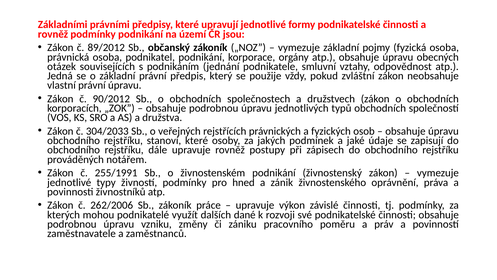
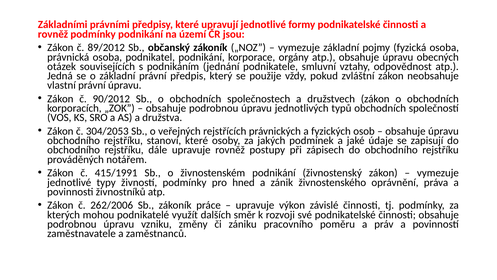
304/2033: 304/2033 -> 304/2053 (107, 131)
255/1991: 255/1991 -> 415/1991 (116, 173)
dané: dané -> směr (245, 214)
